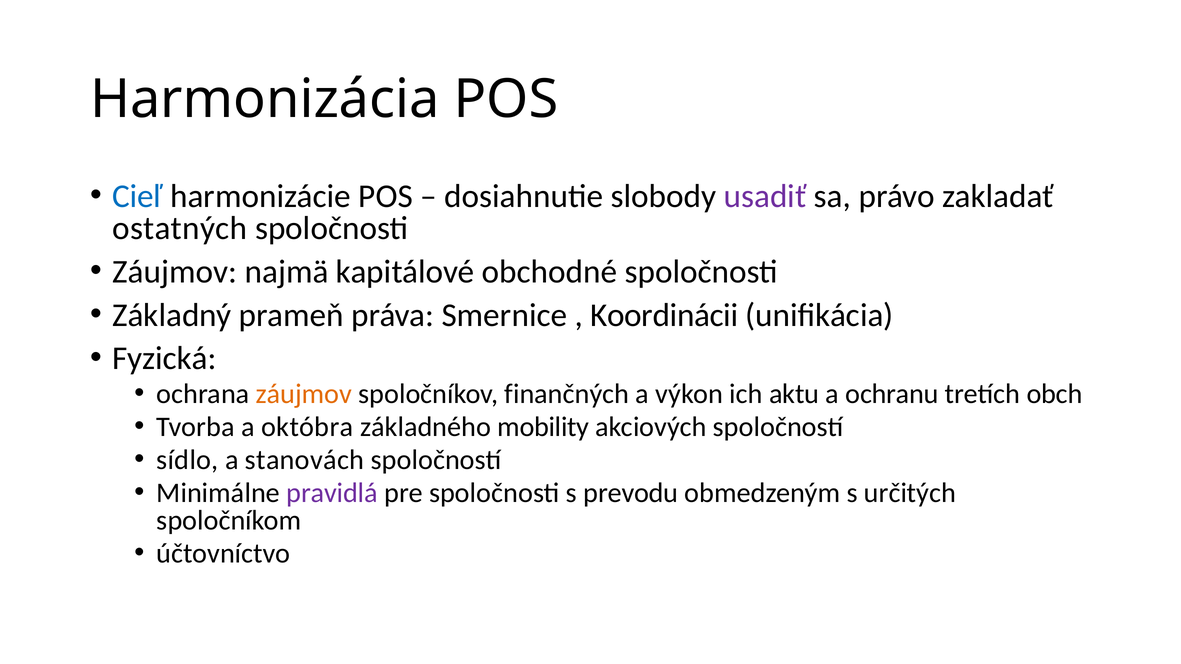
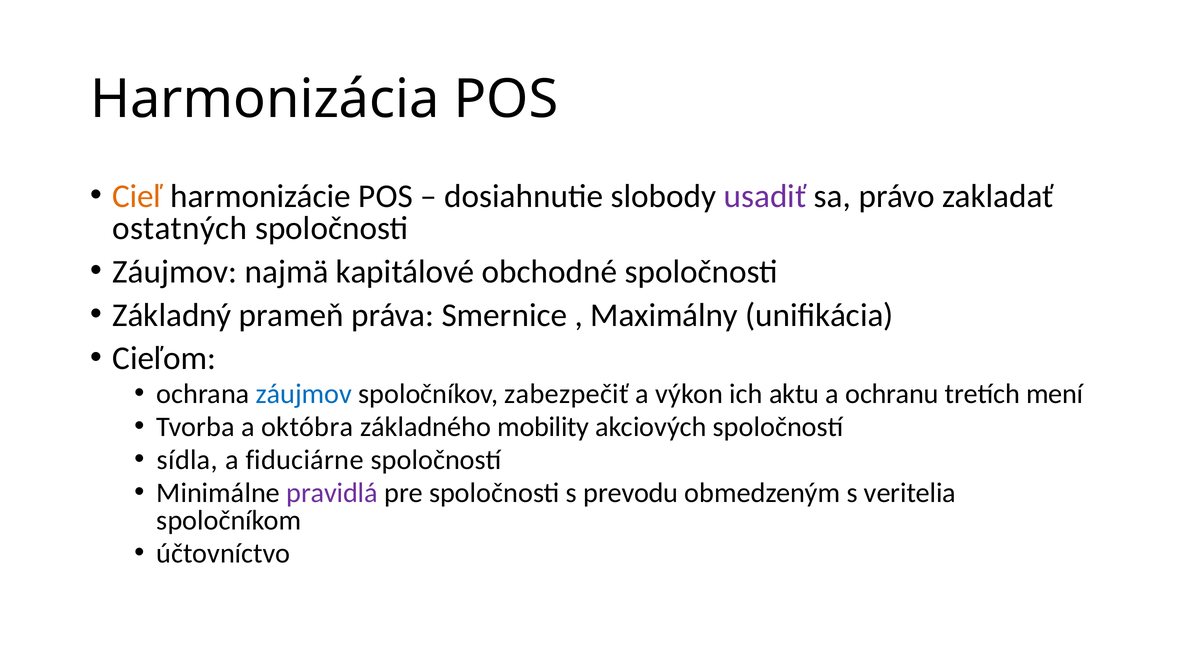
Cieľ colour: blue -> orange (137, 196)
Koordinácii: Koordinácii -> Maximálny (664, 315)
Fyzická: Fyzická -> Cieľom (164, 359)
záujmov colour: orange -> blue (304, 394)
finančných: finančných -> zabezpečiť (567, 394)
obch: obch -> mení (1055, 394)
sídlo: sídlo -> sídla (187, 460)
stanovách: stanovách -> fiduciárne (305, 460)
určitých: určitých -> veritelia (910, 493)
